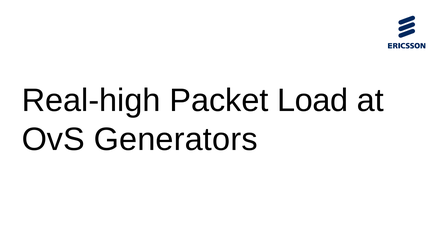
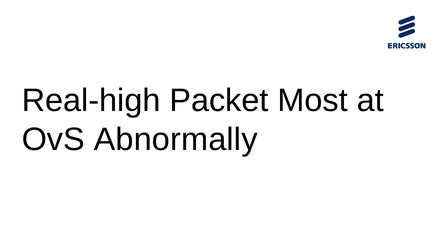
Load: Load -> Most (313, 101)
Generators: Generators -> Abnormally (176, 140)
